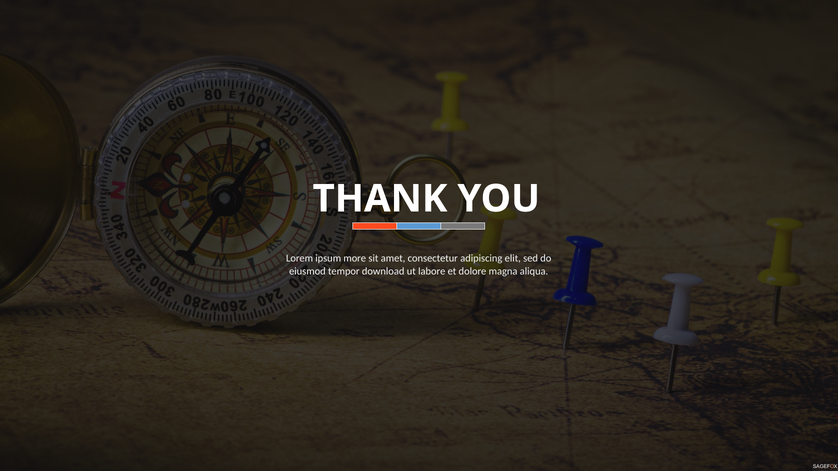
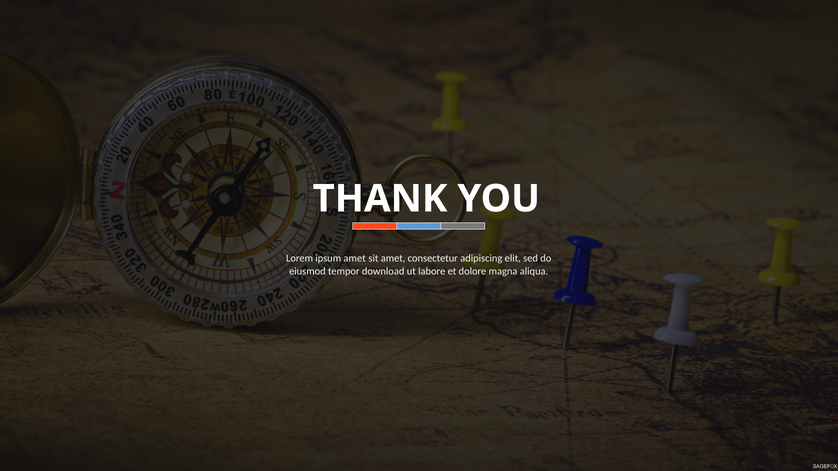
ipsum more: more -> amet (355, 259)
